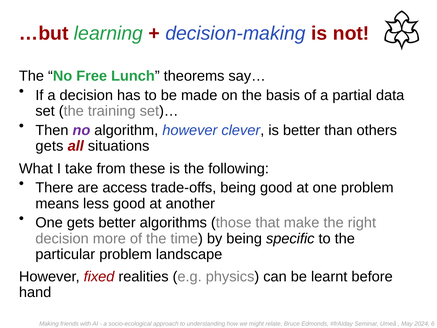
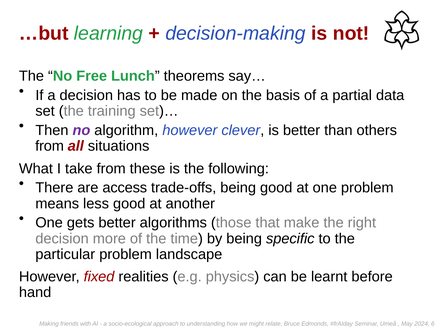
gets: gets -> from (50, 146)
